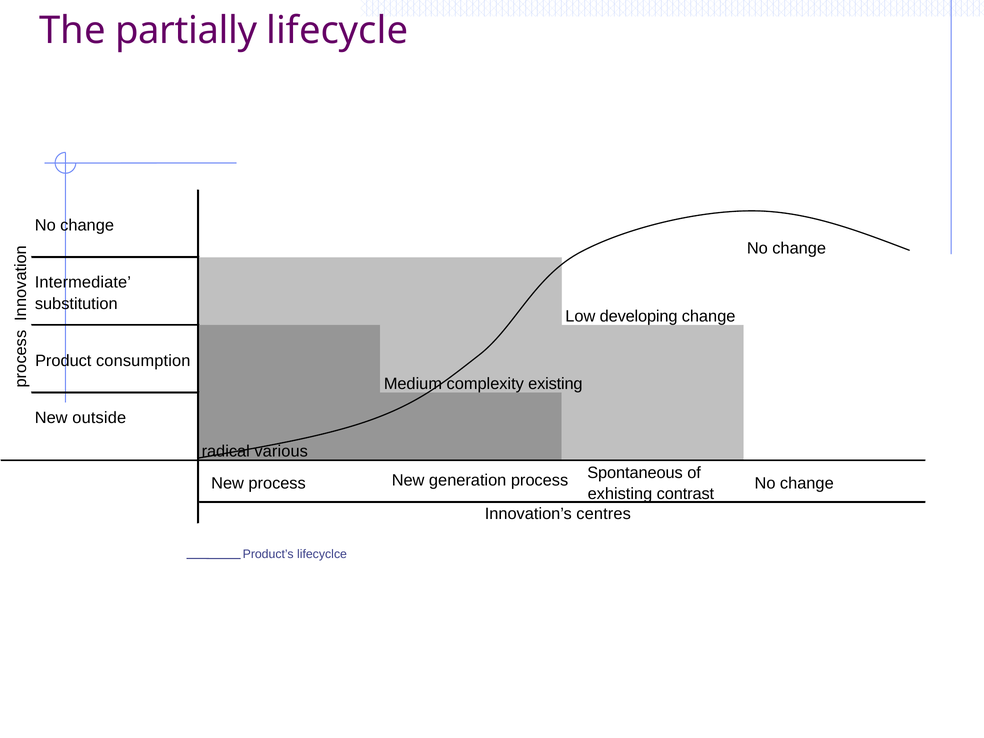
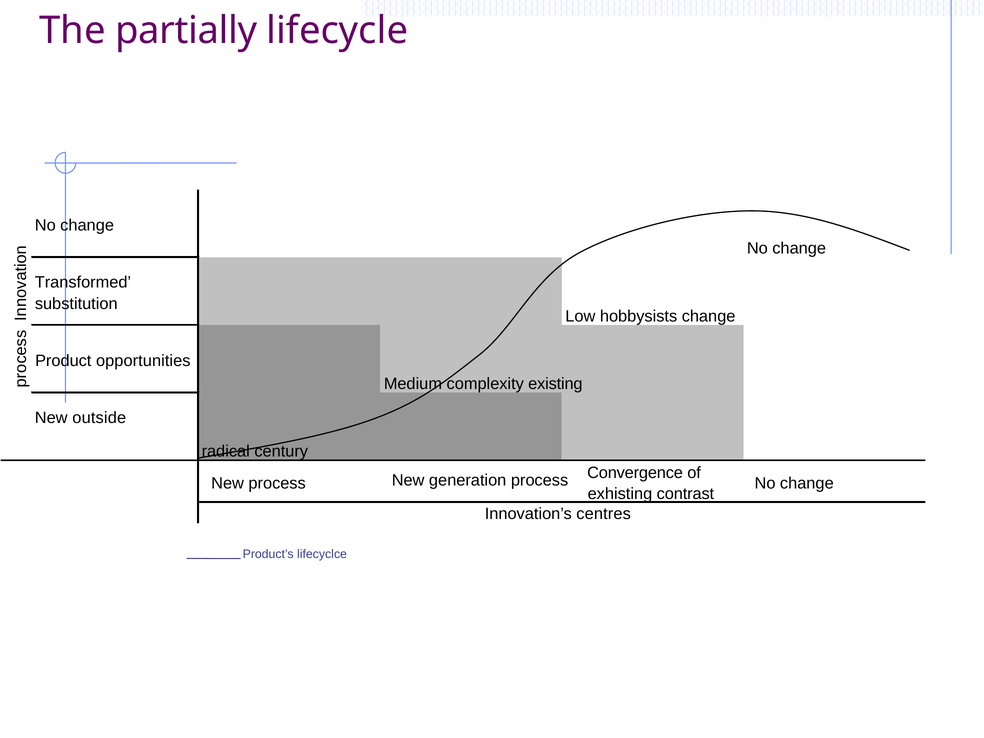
Intermediate: Intermediate -> Transformed (83, 282)
developing: developing -> hobbysists (639, 316)
consumption: consumption -> opportunities (143, 361)
various: various -> century (281, 451)
Spontaneous: Spontaneous -> Convergence (635, 473)
